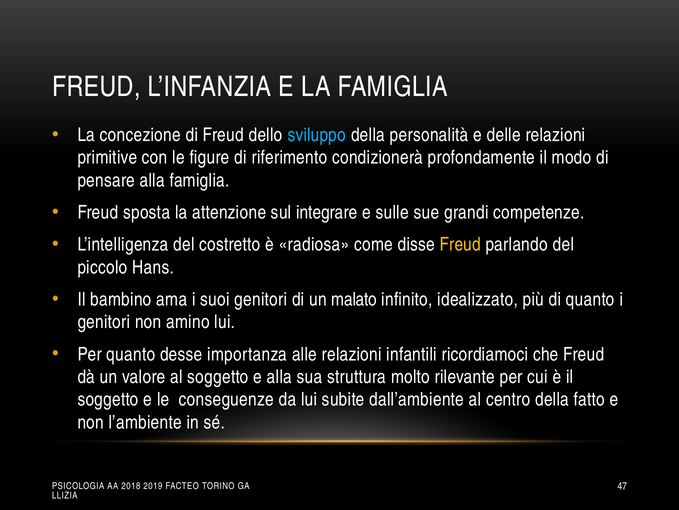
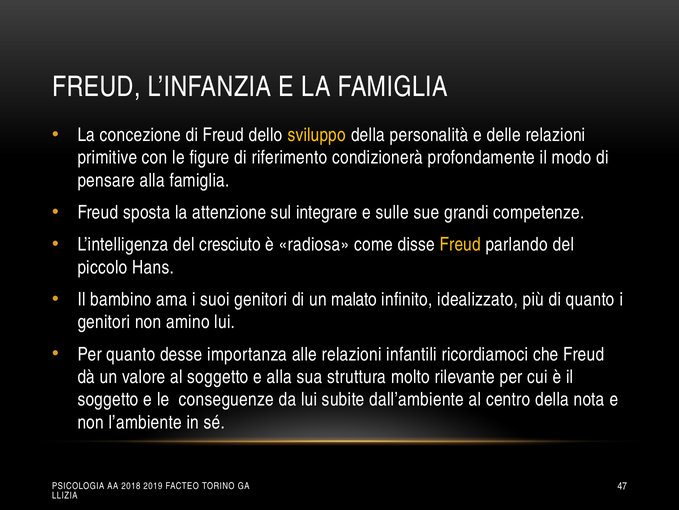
sviluppo colour: light blue -> yellow (317, 135)
costretto: costretto -> cresciuto (230, 244)
fatto: fatto -> nota (589, 399)
